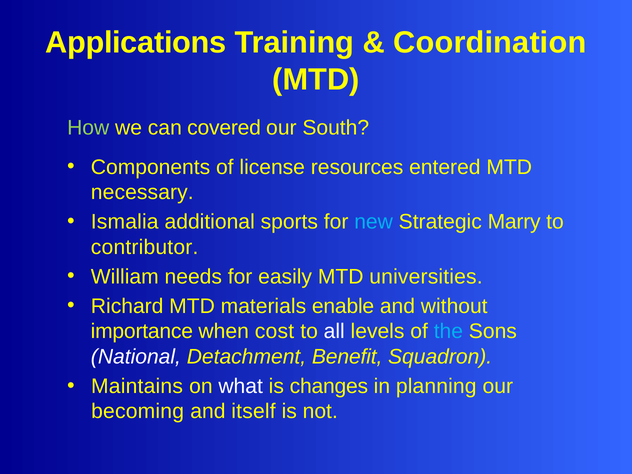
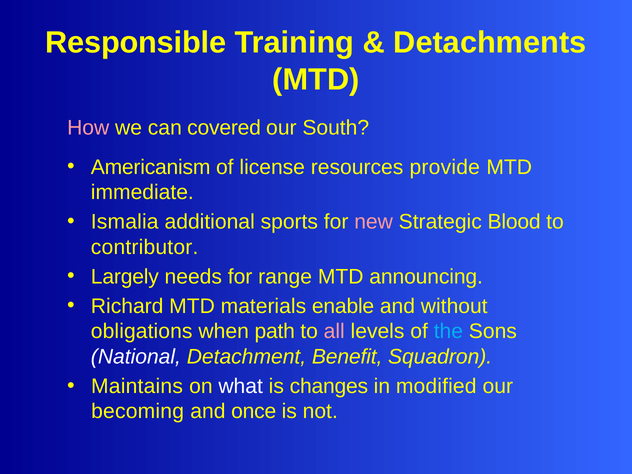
Applications: Applications -> Responsible (136, 43)
Coordination: Coordination -> Detachments (490, 43)
How colour: light green -> pink (88, 128)
Components: Components -> Americanism (151, 167)
entered: entered -> provide (445, 167)
necessary: necessary -> immediate (142, 192)
new colour: light blue -> pink (374, 222)
Marry: Marry -> Blood (514, 222)
William: William -> Largely (125, 277)
easily: easily -> range (285, 277)
universities: universities -> announcing (426, 277)
importance: importance -> obligations (142, 331)
cost: cost -> path (275, 331)
all colour: white -> pink (334, 331)
planning: planning -> modified (436, 386)
itself: itself -> once (254, 412)
